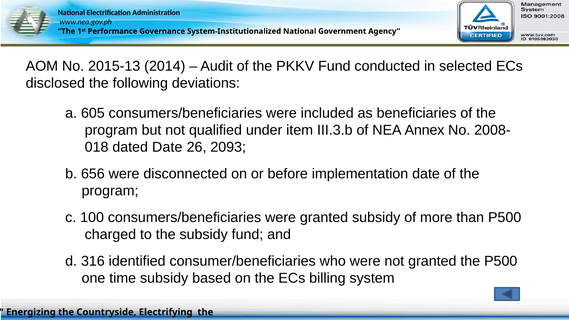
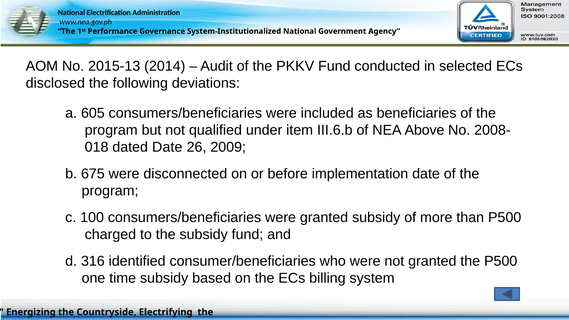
III.3.b: III.3.b -> III.6.b (335, 130)
Annex: Annex -> Above (425, 130)
2093: 2093 -> 2009 (228, 147)
656: 656 -> 675 (93, 174)
